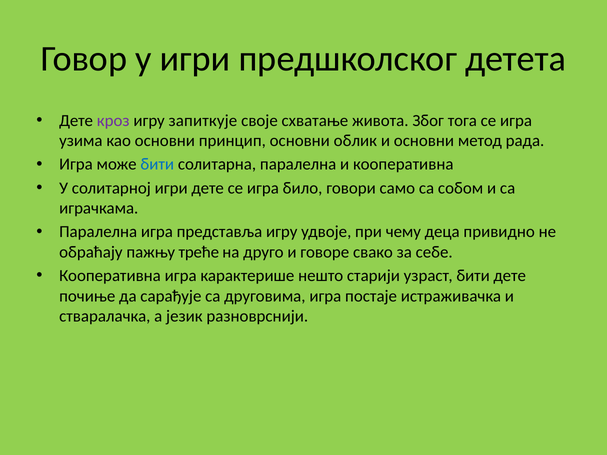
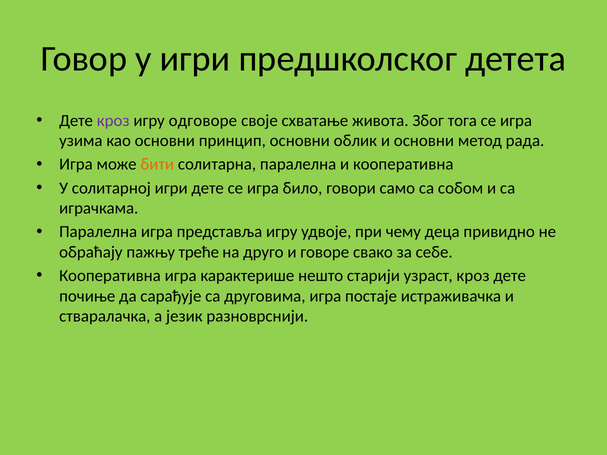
запиткује: запиткује -> одговоре (203, 121)
бити colour: blue -> orange (157, 164)
узраст бити: бити -> кроз (473, 276)
